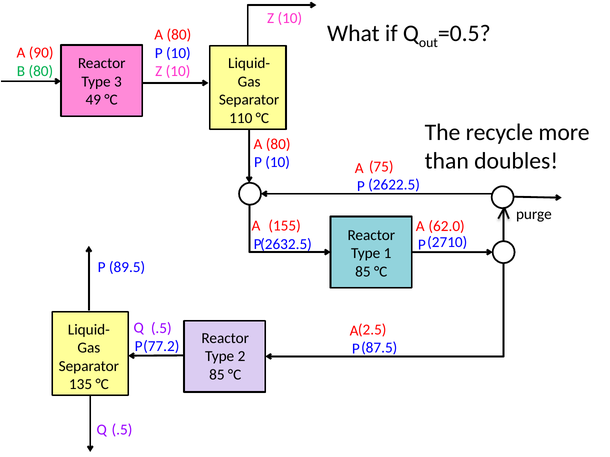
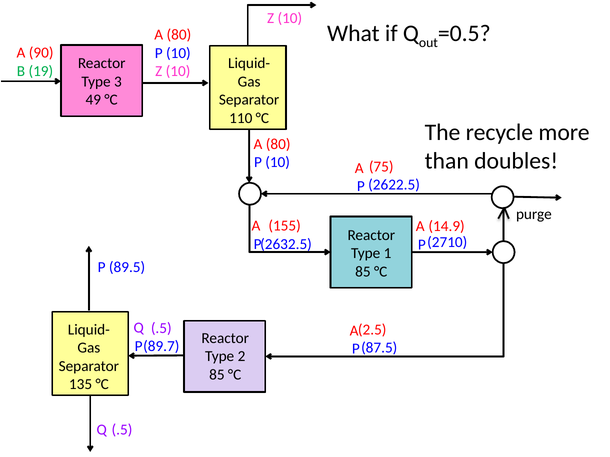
B 80: 80 -> 19 (41, 71)
62.0: 62.0 -> 14.9 (447, 227)
77.2: 77.2 -> 89.7 (161, 347)
